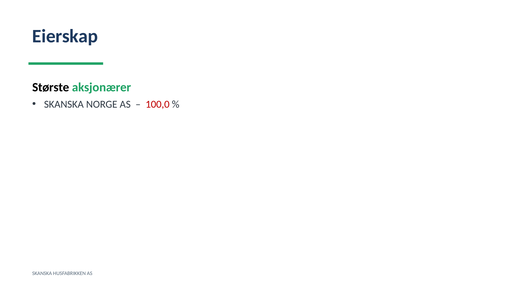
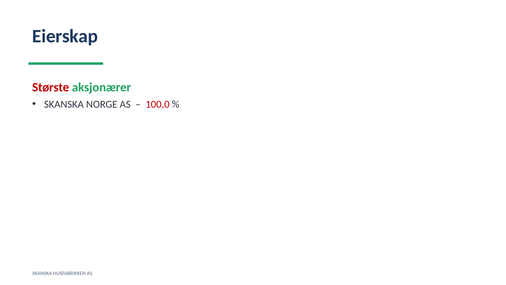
Største colour: black -> red (51, 87)
